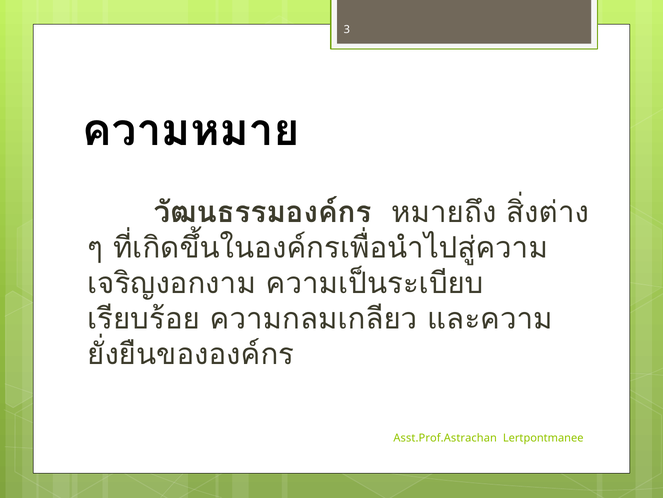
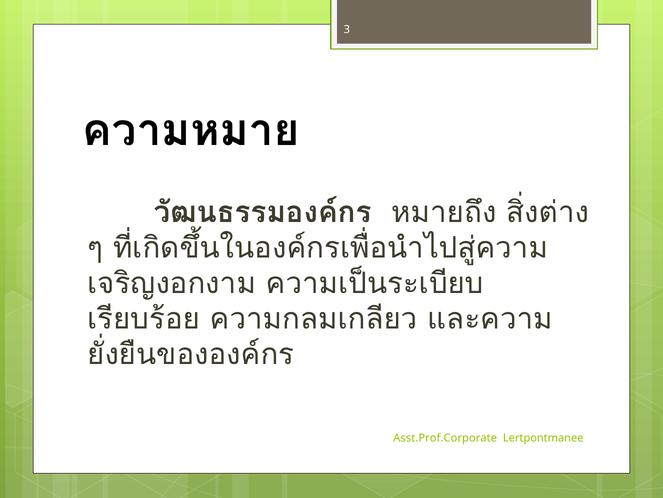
Asst.Prof.Astrachan: Asst.Prof.Astrachan -> Asst.Prof.Corporate (445, 437)
